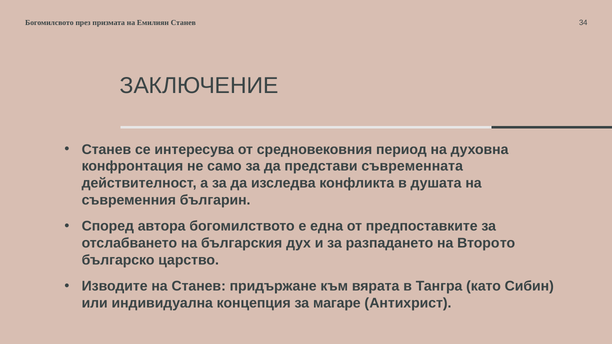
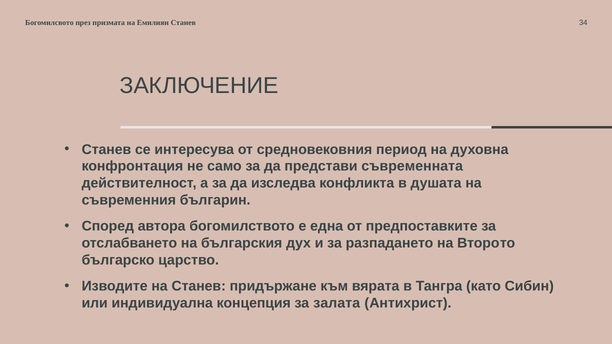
магаре: магаре -> залата (337, 303)
